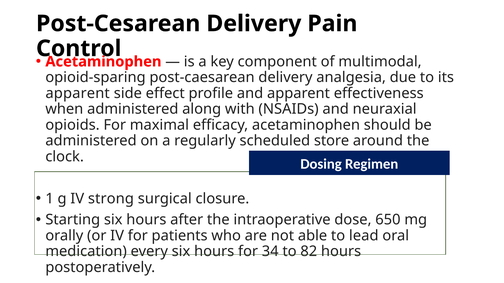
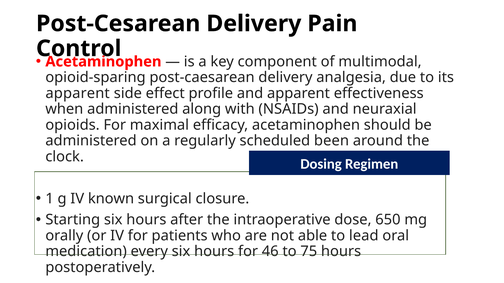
store: store -> been (331, 141)
strong: strong -> known (111, 199)
34: 34 -> 46 (270, 252)
82: 82 -> 75 (309, 252)
